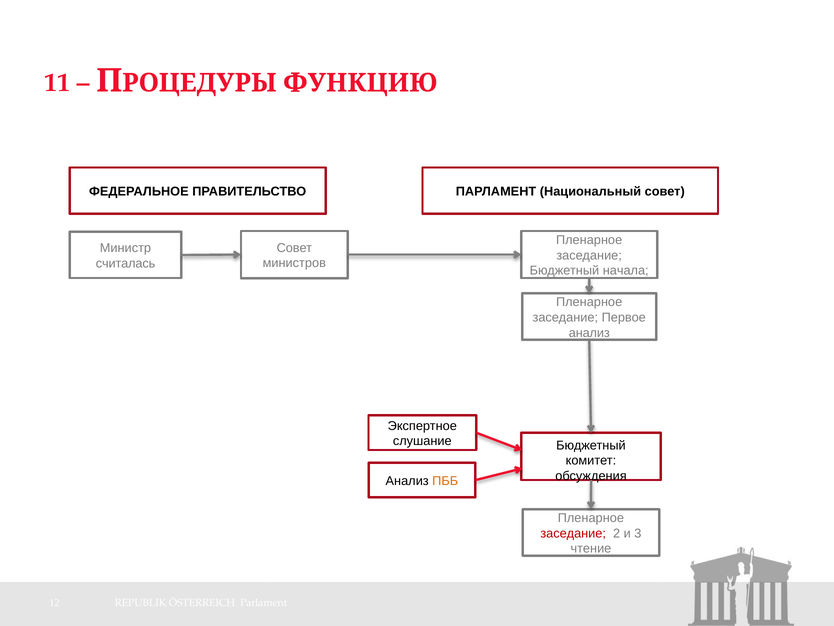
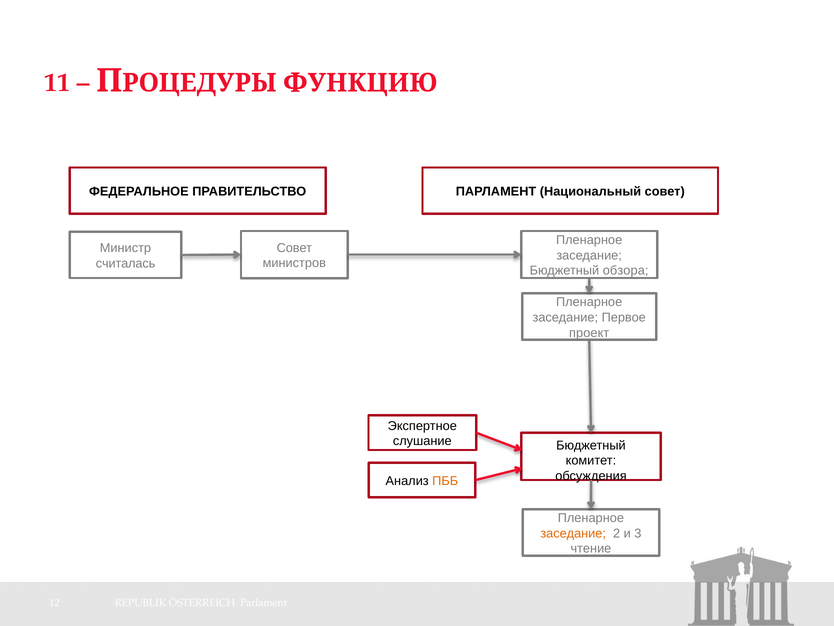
начала: начала -> обзора (626, 271)
анализ: анализ -> проект (589, 333)
заседание colour: red -> orange (573, 533)
